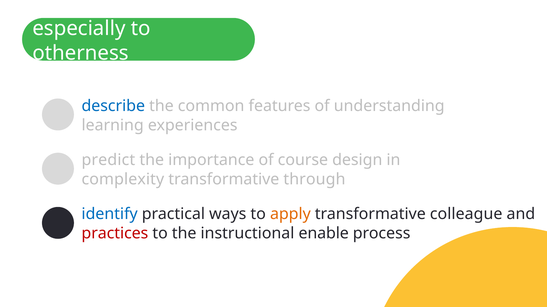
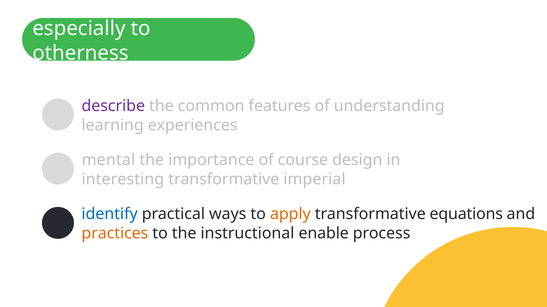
describe colour: blue -> purple (113, 106)
predict: predict -> mental (108, 160)
complexity: complexity -> interesting (123, 179)
through: through -> imperial (314, 179)
colleague: colleague -> equations (466, 214)
practices colour: red -> orange (115, 234)
